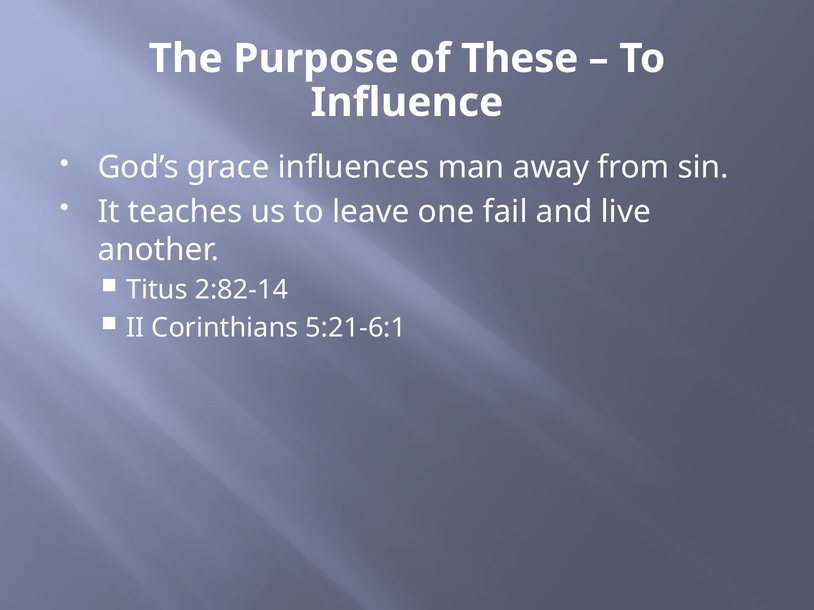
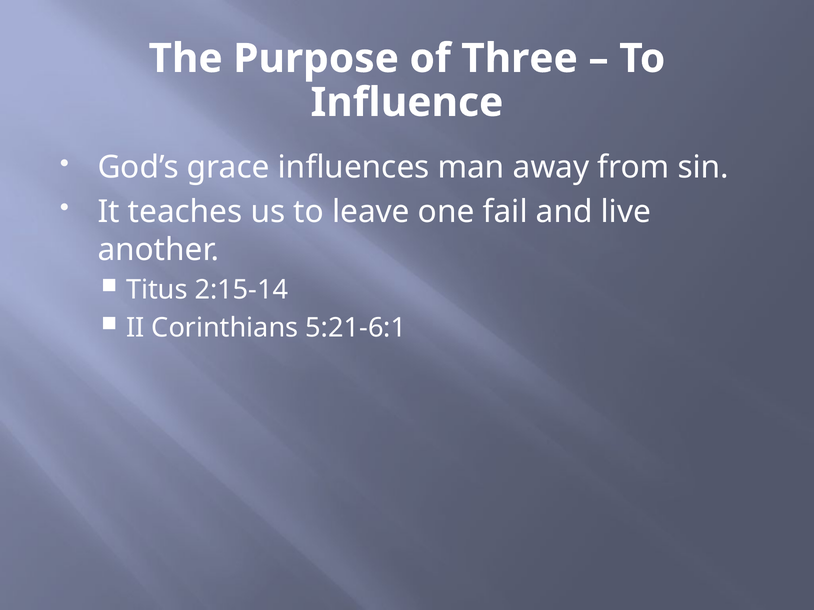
These: These -> Three (520, 59)
2:82-14: 2:82-14 -> 2:15-14 (241, 290)
